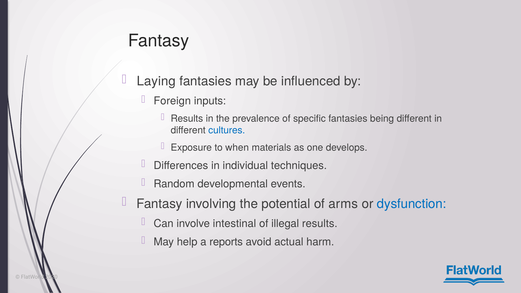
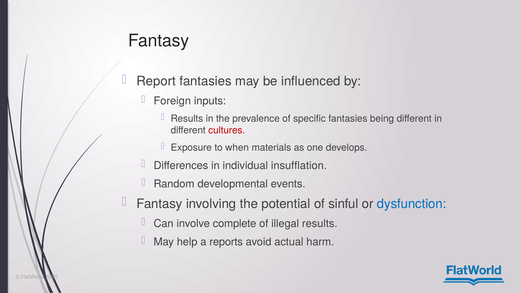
Laying: Laying -> Report (156, 81)
cultures colour: blue -> red (227, 130)
techniques: techniques -> insufflation (299, 165)
arms: arms -> sinful (343, 204)
intestinal: intestinal -> complete (235, 223)
